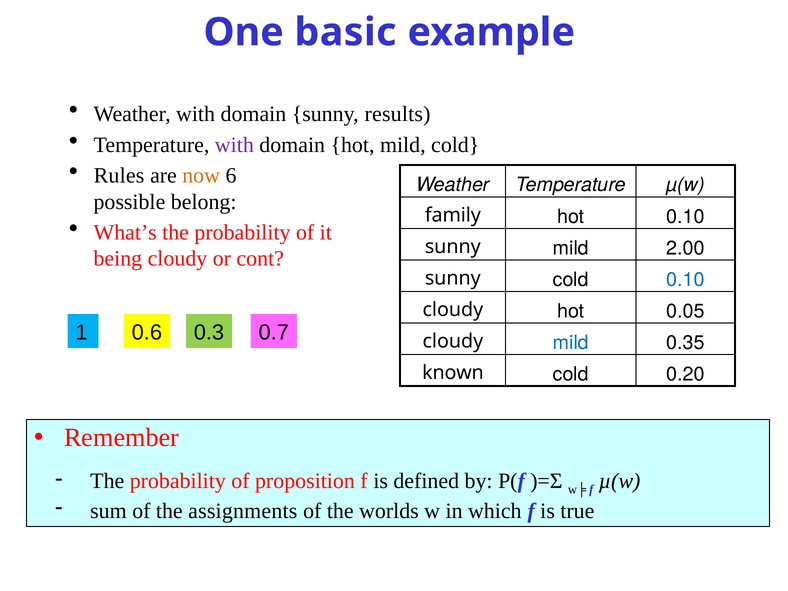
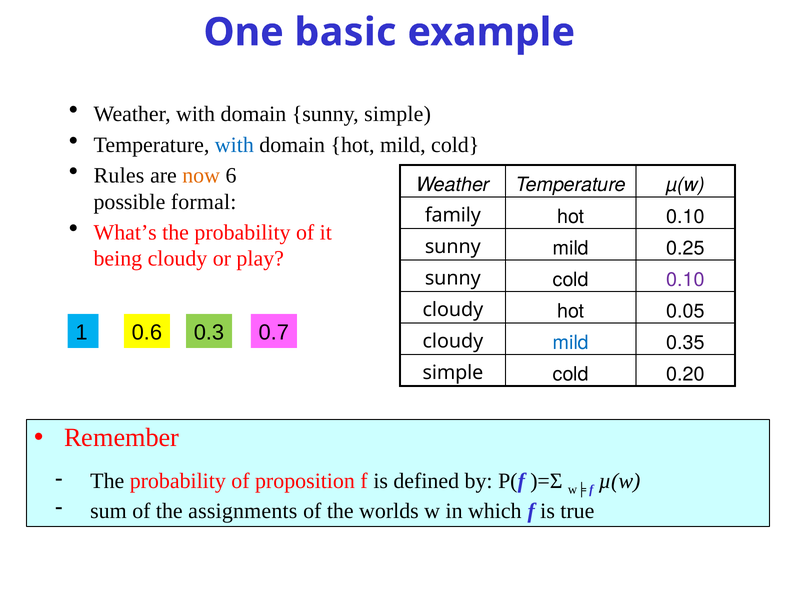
sunny results: results -> simple (398, 114)
with colour: purple -> blue (234, 145)
belong: belong -> formal (204, 202)
2.00: 2.00 -> 0.25 (686, 248)
cont: cont -> play (260, 259)
0.10 colour: blue -> purple (686, 280)
known: known -> simple (453, 373)
